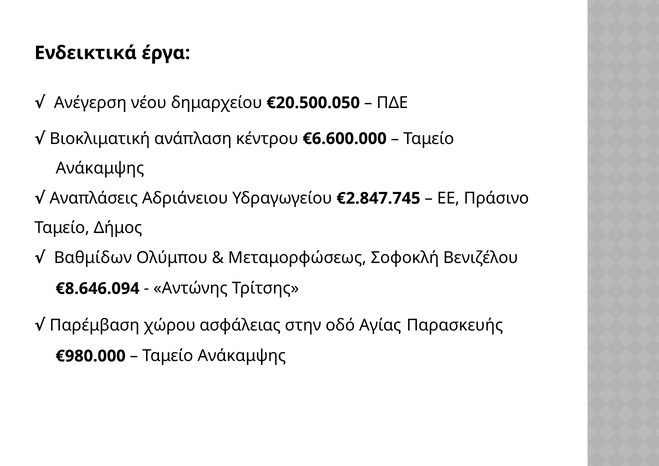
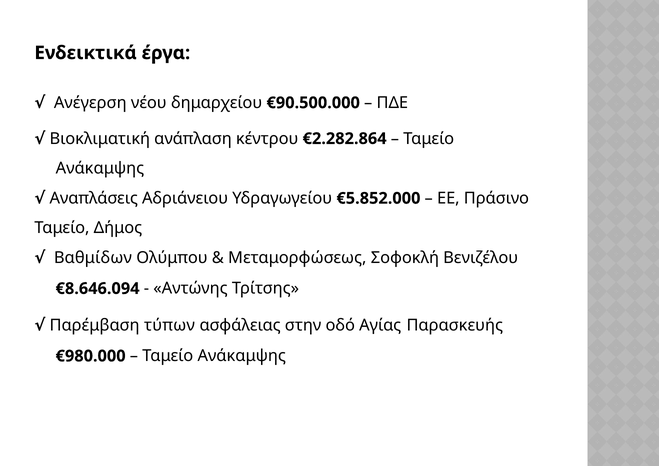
€20.500.050: €20.500.050 -> €90.500.000 (313, 103)
€6.600.000: €6.600.000 -> €2.282.864 (345, 139)
€2.847.745: €2.847.745 -> €5.852.000 (378, 198)
χώρου: χώρου -> τύπων (169, 325)
